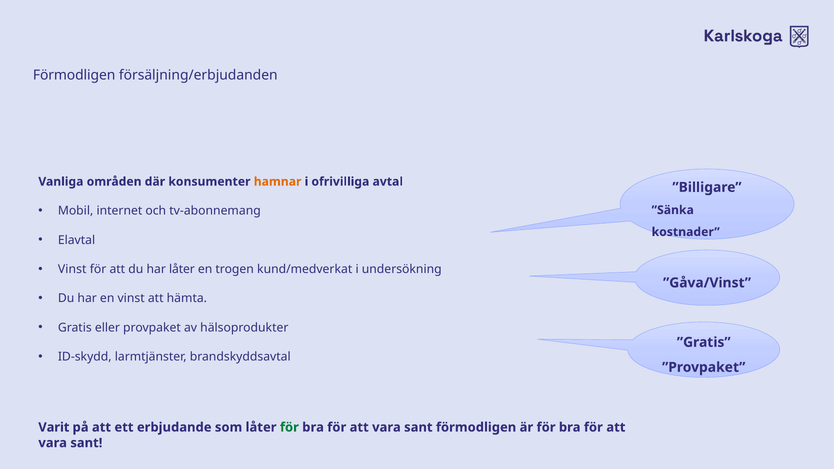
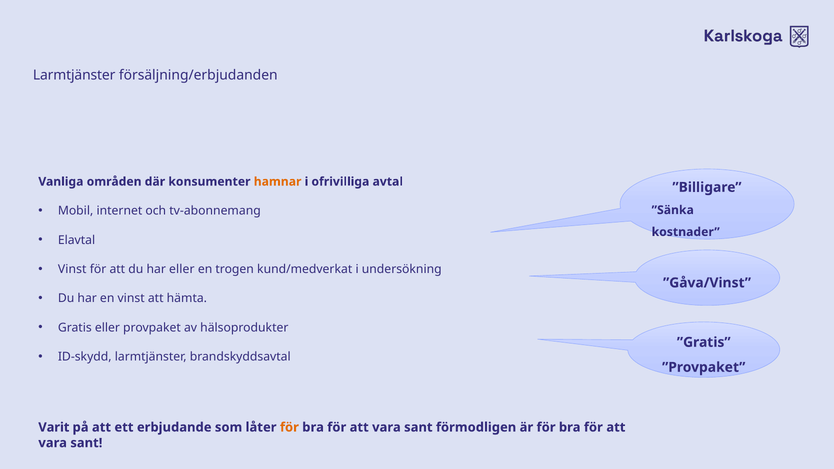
Förmodligen: Förmodligen -> Larmtjänster (74, 75)
har låter: låter -> eller (182, 269)
för colour: green -> orange (289, 427)
